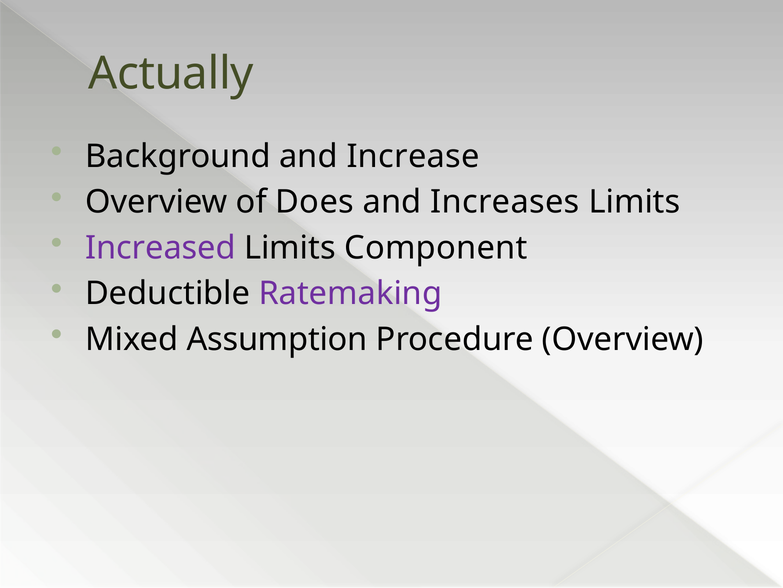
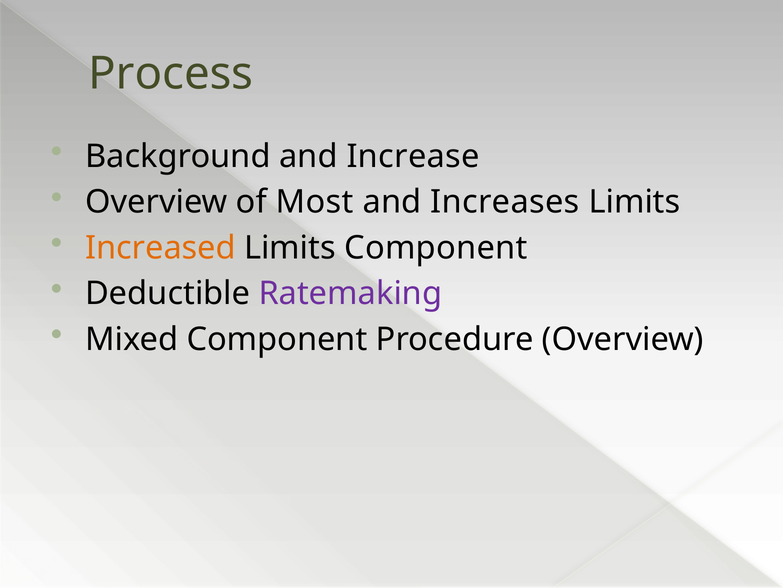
Actually: Actually -> Process (171, 73)
Does: Does -> Most (315, 202)
Increased colour: purple -> orange (160, 248)
Mixed Assumption: Assumption -> Component (277, 339)
